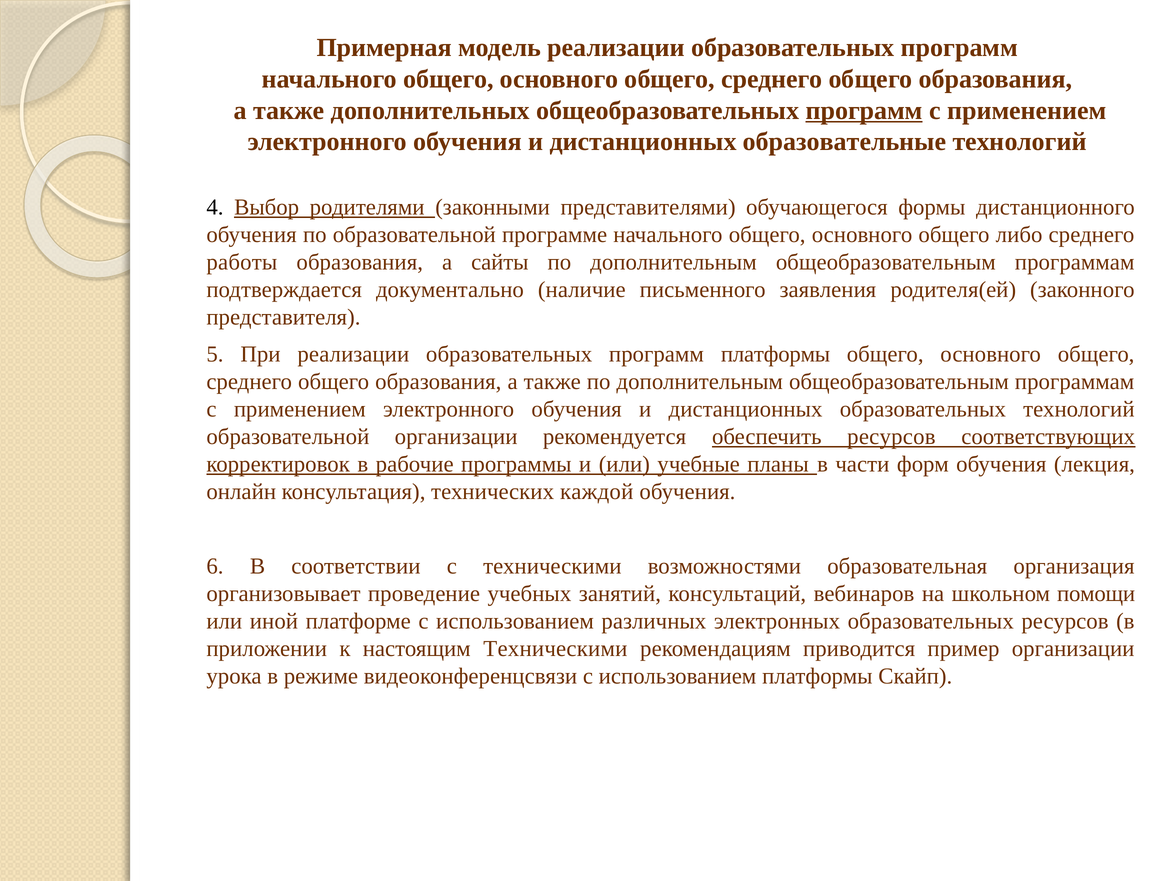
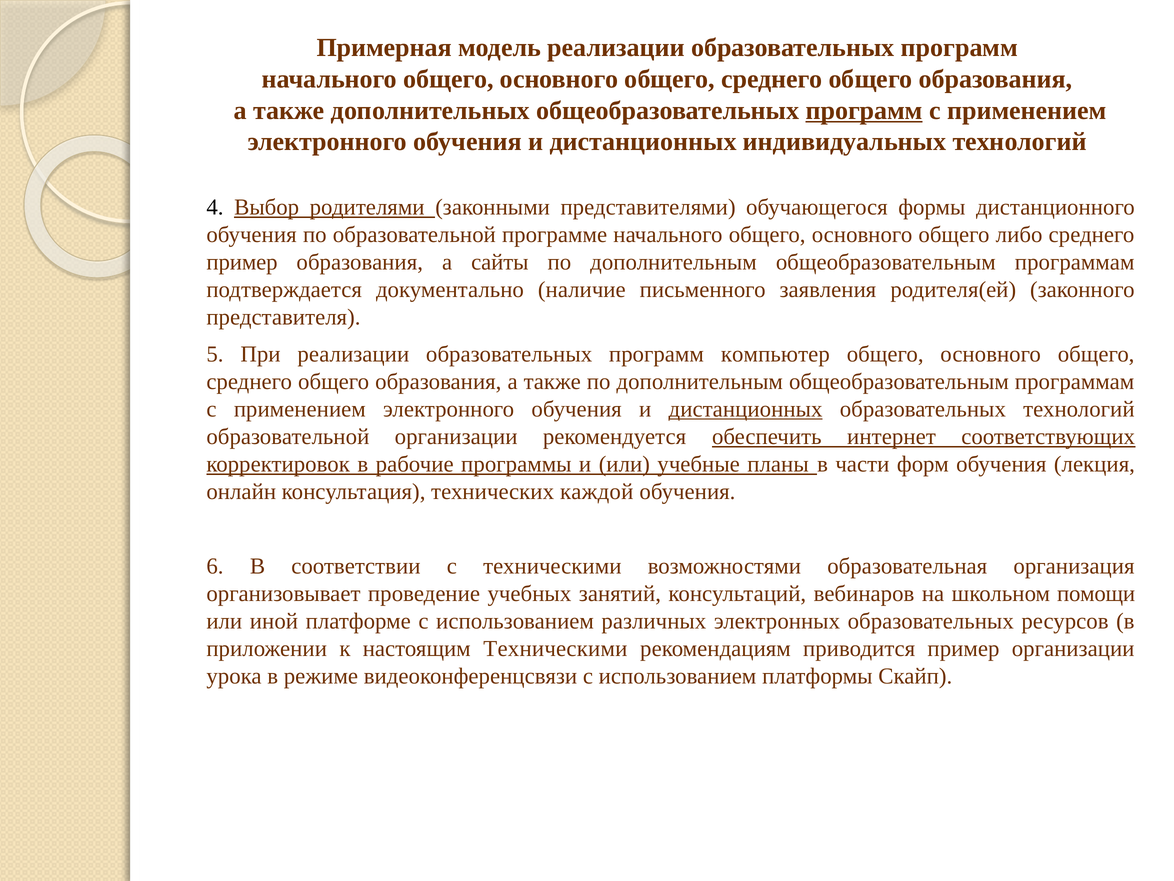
образовательные: образовательные -> индивидуальных (845, 142)
работы: работы -> пример (242, 262)
программ платформы: платформы -> компьютер (775, 354)
дистанционных underline: none -> present (746, 409)
обеспечить ресурсов: ресурсов -> интернет (892, 436)
